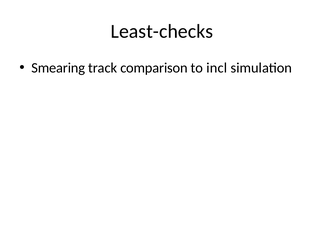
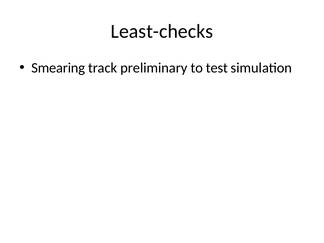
comparison: comparison -> preliminary (154, 68)
incl: incl -> test (217, 68)
